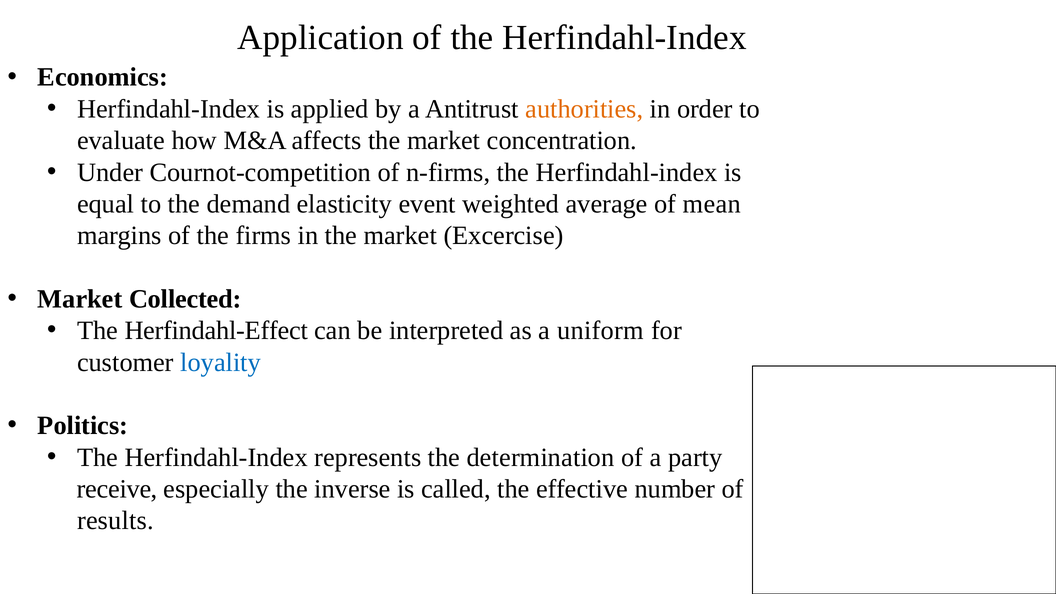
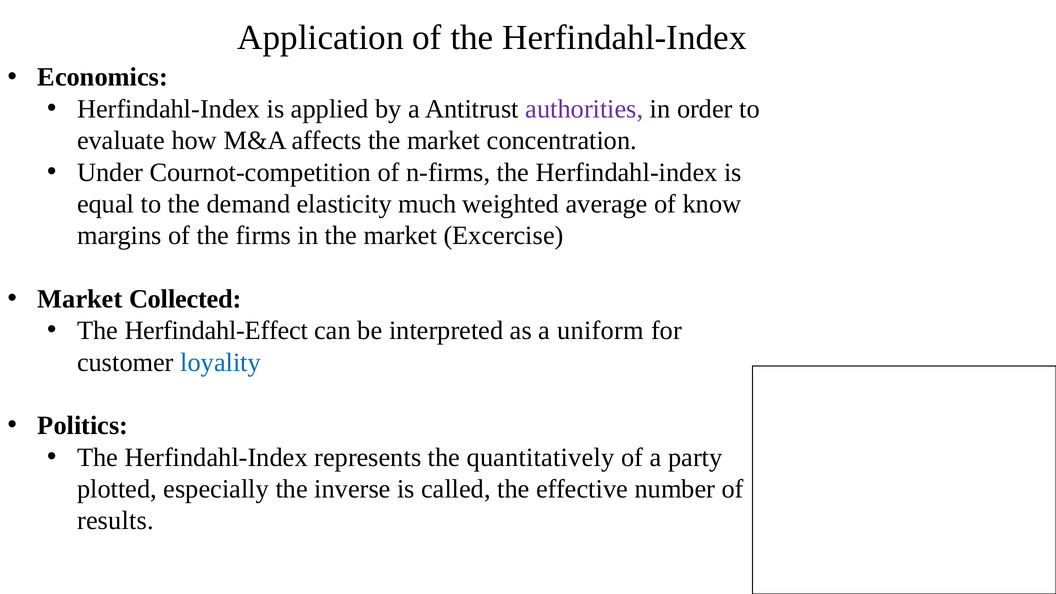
authorities colour: orange -> purple (584, 109)
event: event -> much (427, 204)
mean: mean -> know (712, 204)
determination: determination -> quantitatively (541, 457)
receive: receive -> plotted (117, 489)
